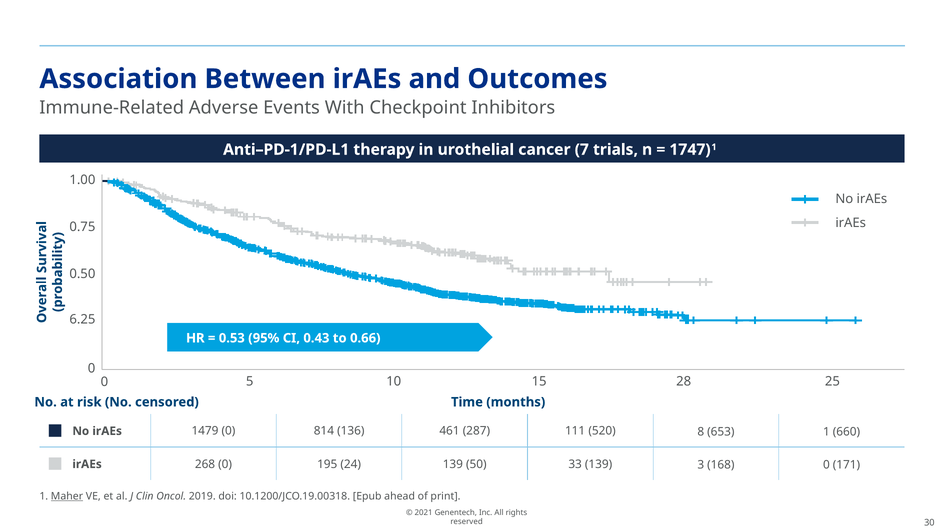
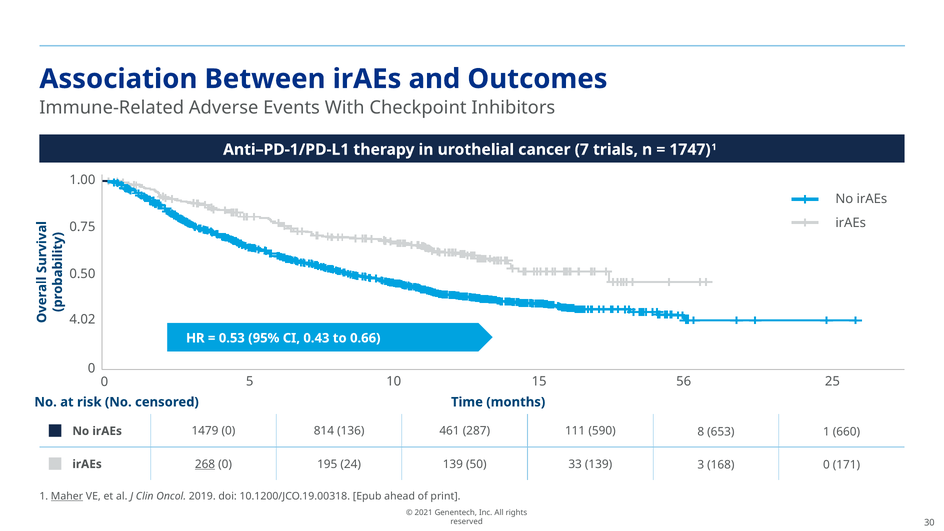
6.25: 6.25 -> 4.02 (82, 320)
28: 28 -> 56 (684, 381)
520: 520 -> 590 (602, 431)
268 underline: none -> present (205, 464)
